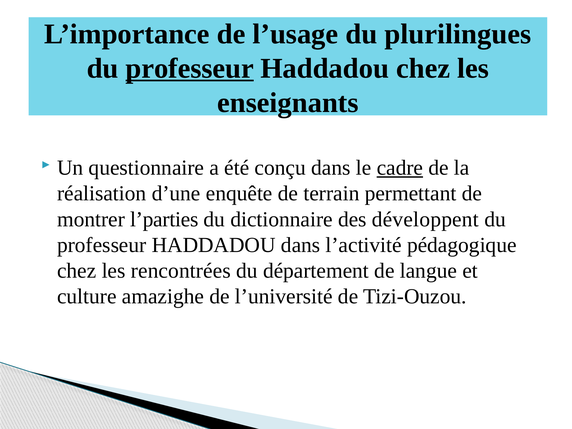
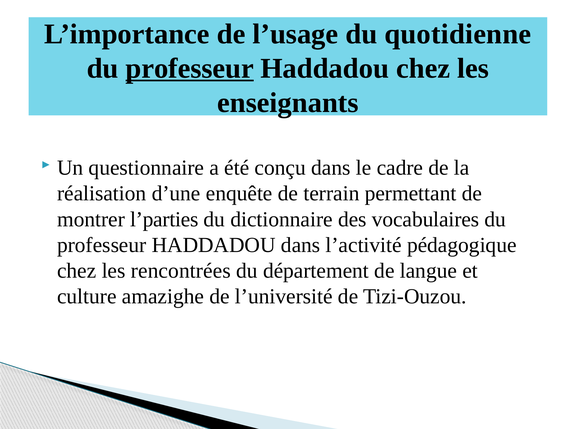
plurilingues: plurilingues -> quotidienne (458, 34)
cadre underline: present -> none (400, 168)
développent: développent -> vocabulaires (426, 219)
